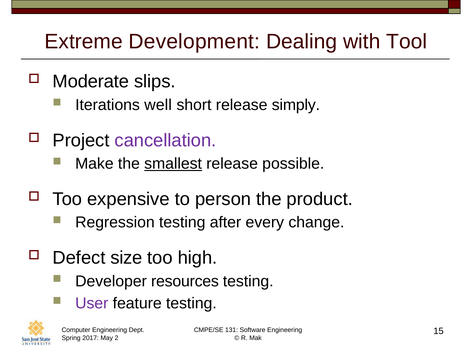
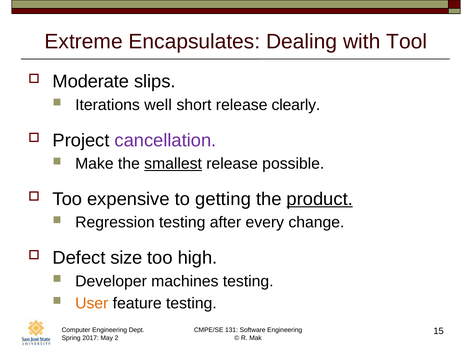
Development: Development -> Encapsulates (194, 42)
simply: simply -> clearly (296, 105)
person: person -> getting (223, 199)
product underline: none -> present (320, 199)
resources: resources -> machines (185, 281)
User colour: purple -> orange (92, 303)
